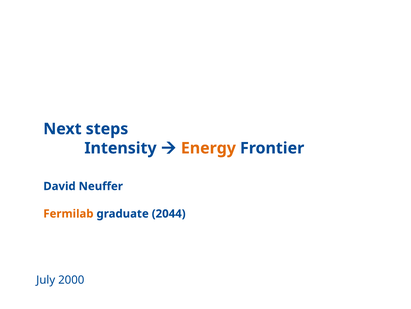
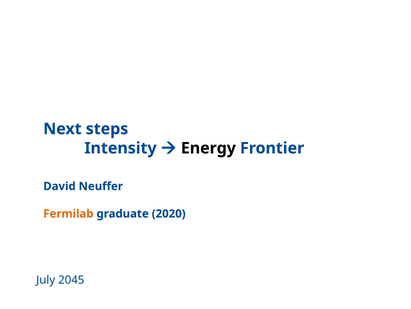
Energy colour: orange -> black (208, 148)
2044: 2044 -> 2020 (169, 213)
2000: 2000 -> 2045 (71, 279)
